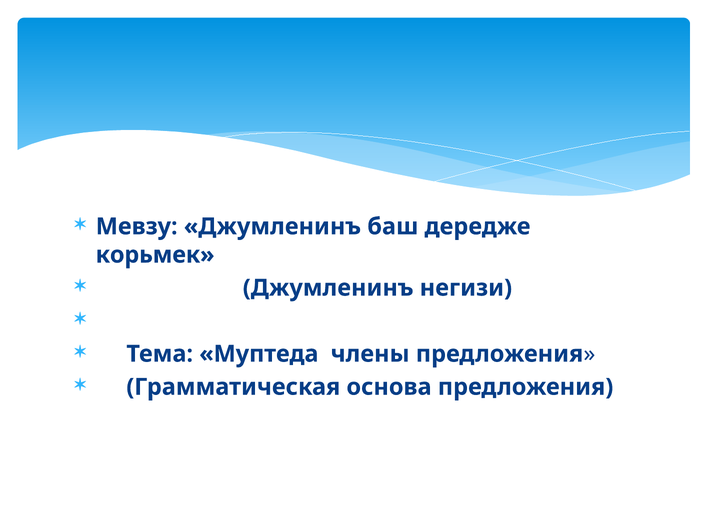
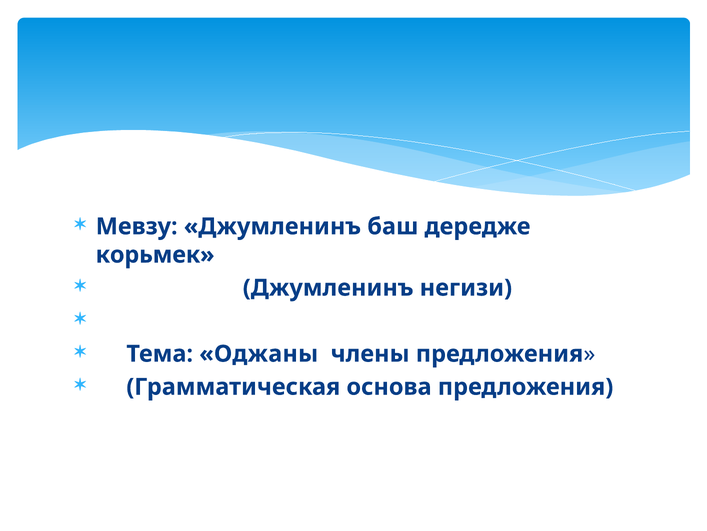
Муптеда: Муптеда -> Оджаны (259, 353)
